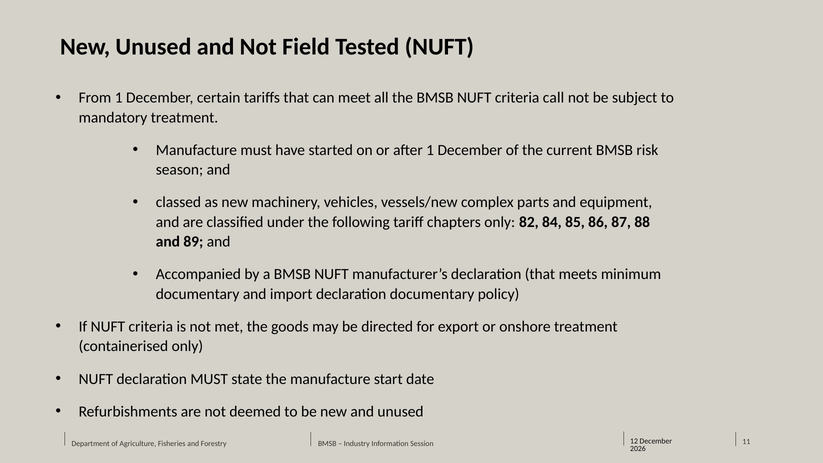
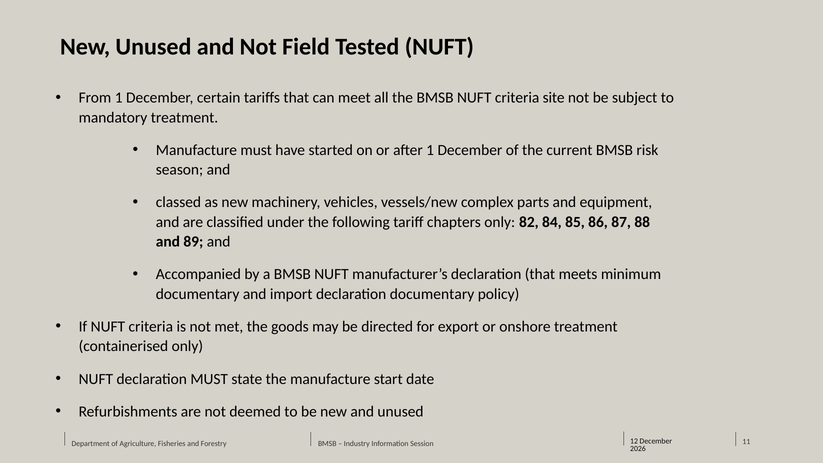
call: call -> site (554, 98)
